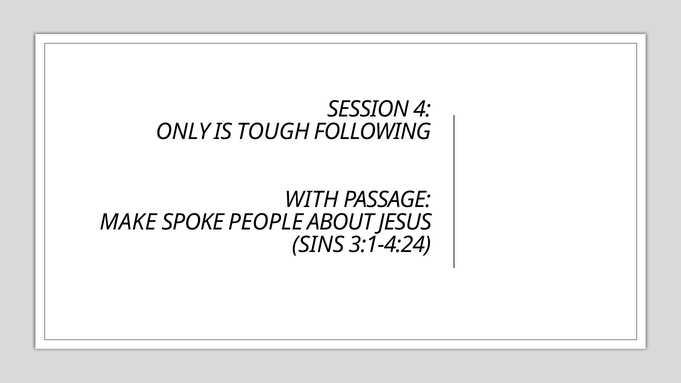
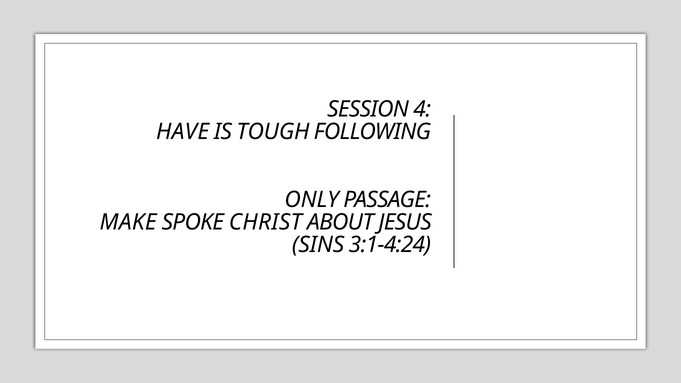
ONLY: ONLY -> HAVE (183, 132)
WITH: WITH -> ONLY (312, 200)
PEOPLE: PEOPLE -> CHRIST (265, 222)
